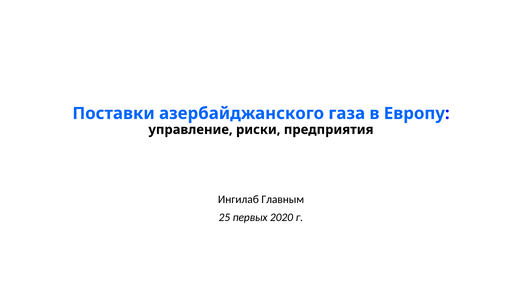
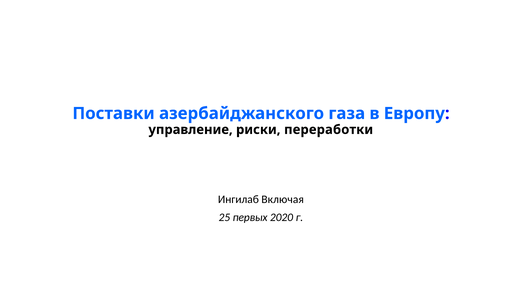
предприятия: предприятия -> переработки (329, 129)
Главным: Главным -> Включая (283, 199)
